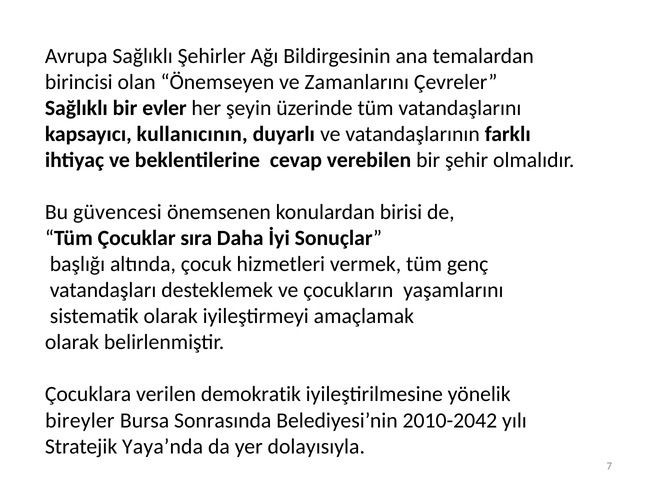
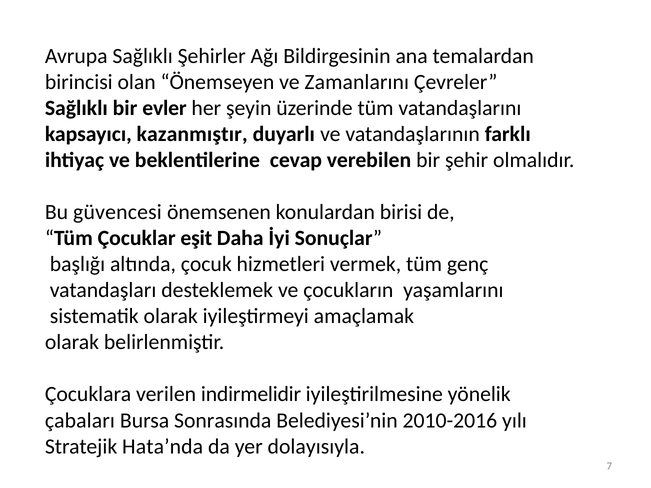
kullanıcının: kullanıcının -> kazanmıştır (192, 134)
sıra: sıra -> eşit (196, 238)
demokratik: demokratik -> indirmelidir (251, 395)
bireyler: bireyler -> çabaları (80, 421)
2010-2042: 2010-2042 -> 2010-2016 (450, 421)
Yaya’nda: Yaya’nda -> Hata’nda (163, 447)
